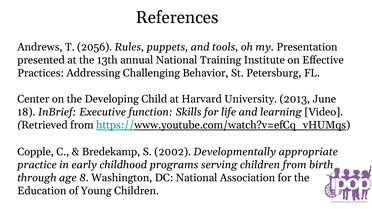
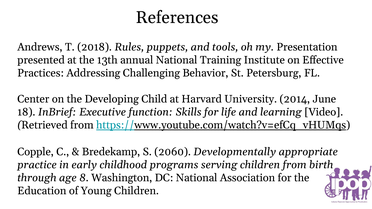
2056: 2056 -> 2018 (95, 47)
2013: 2013 -> 2014 (295, 99)
2002: 2002 -> 2060 (173, 152)
